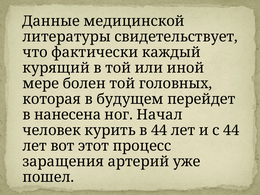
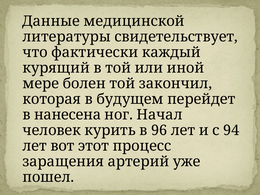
головных: головных -> закончил (175, 84)
в 44: 44 -> 96 (159, 130)
с 44: 44 -> 94 (231, 130)
